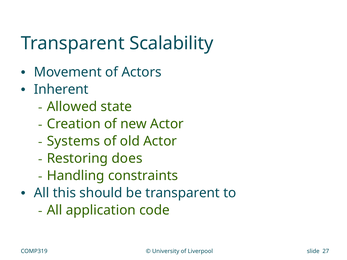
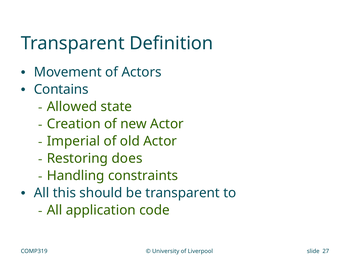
Scalability: Scalability -> Definition (171, 43)
Inherent: Inherent -> Contains (61, 89)
Systems: Systems -> Imperial (74, 141)
